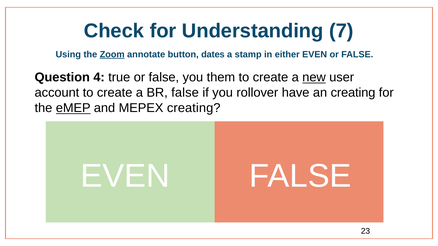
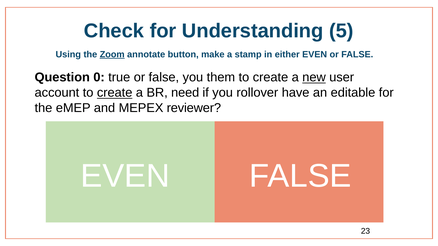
7: 7 -> 5 (341, 31)
dates: dates -> make (213, 54)
4: 4 -> 0 (99, 78)
create underline: none -> present (115, 93)
BR false: false -> need (185, 93)
an creating: creating -> editable (353, 93)
eMEP underline: present -> none (73, 108)
MEPEX creating: creating -> reviewer (194, 108)
